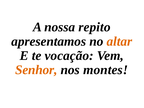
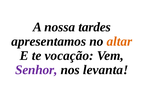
repito: repito -> tardes (95, 27)
Senhor colour: orange -> purple (36, 70)
montes: montes -> levanta (106, 70)
